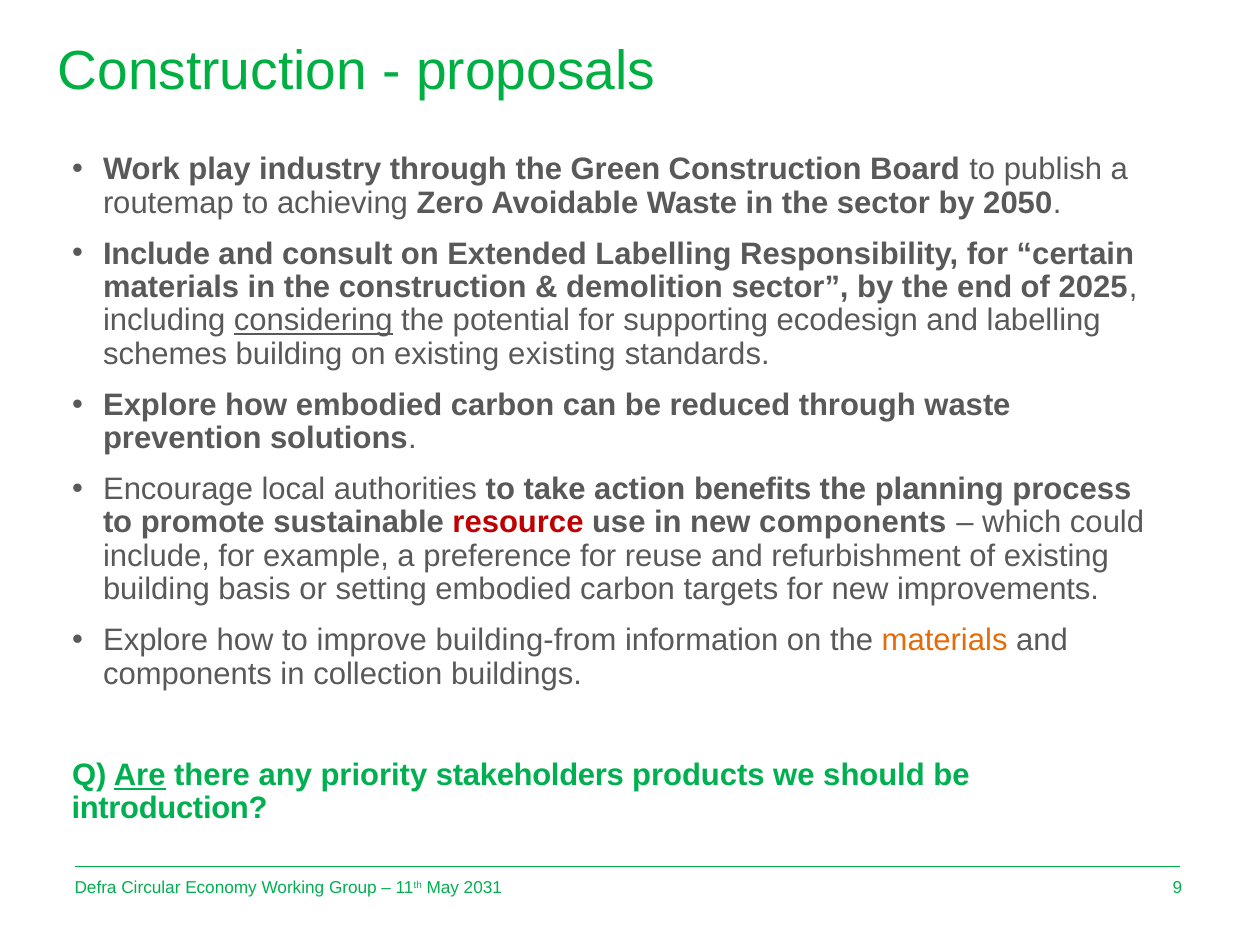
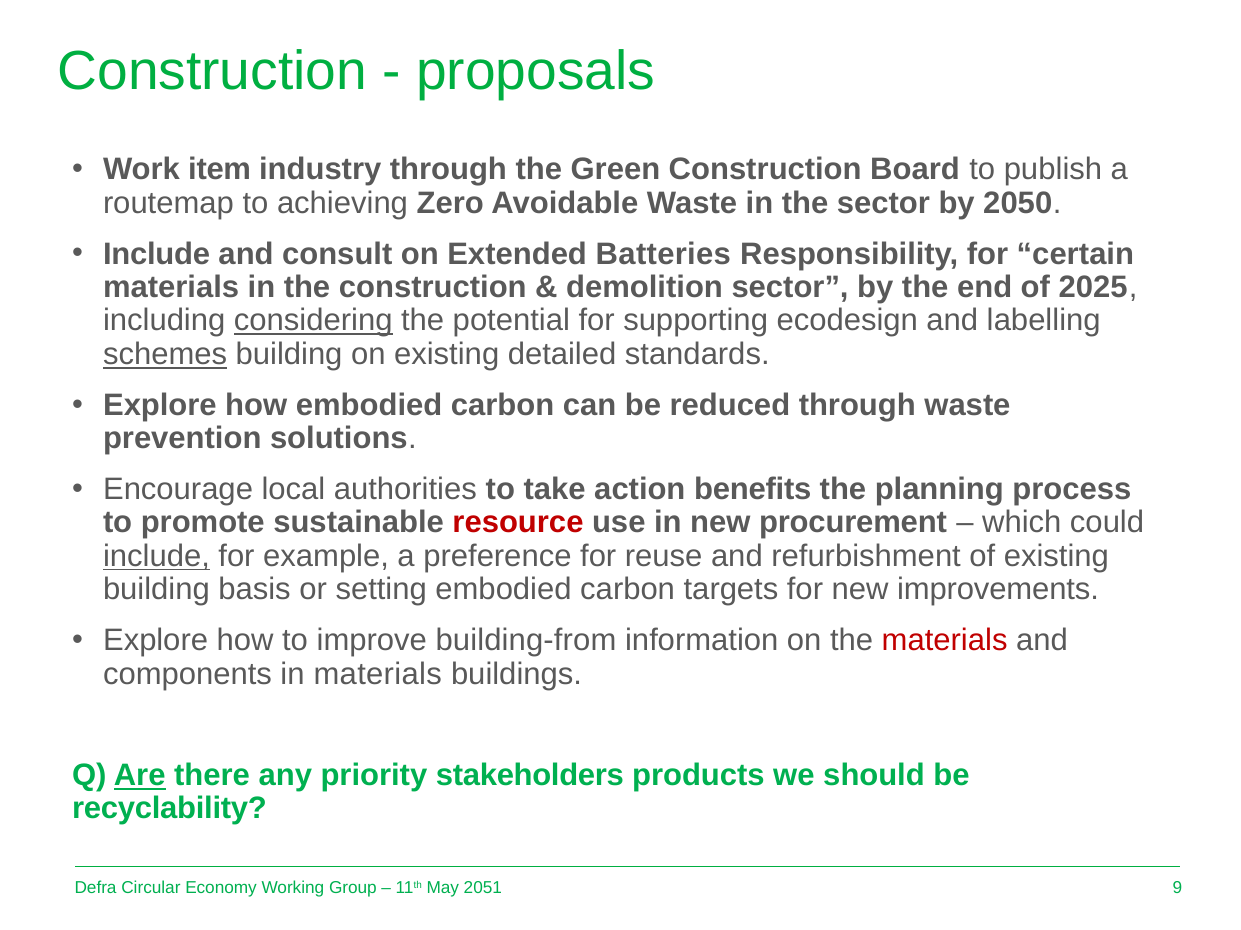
play: play -> item (220, 170)
Extended Labelling: Labelling -> Batteries (663, 254)
schemes underline: none -> present (165, 355)
existing existing: existing -> detailed (562, 355)
new components: components -> procurement (853, 523)
include underline: none -> present (156, 557)
materials colour: orange -> red (945, 641)
in collection: collection -> materials (378, 674)
introduction: introduction -> recyclability (169, 809)
2031: 2031 -> 2051 (483, 889)
